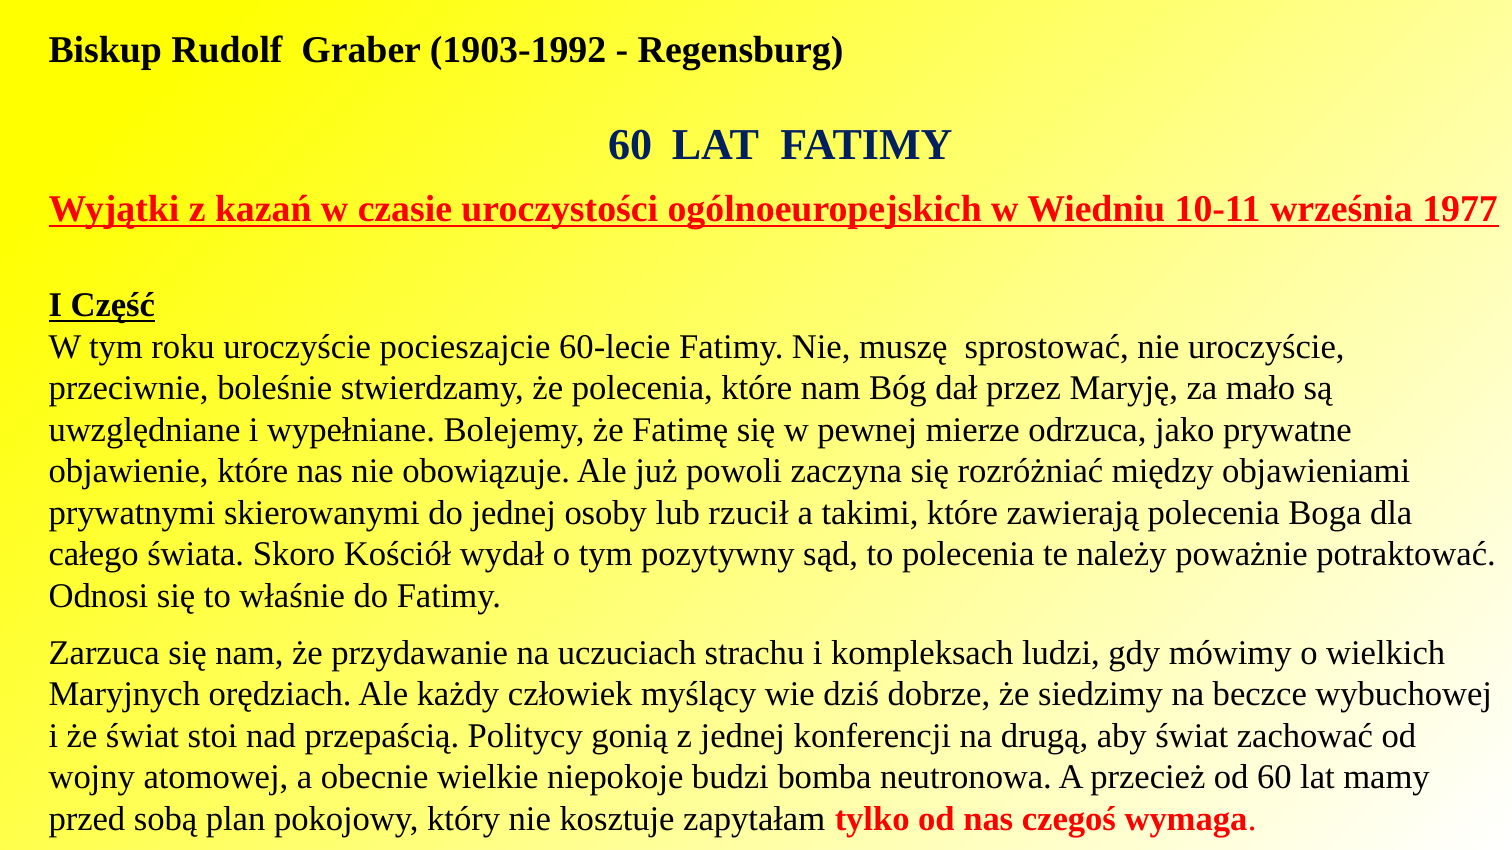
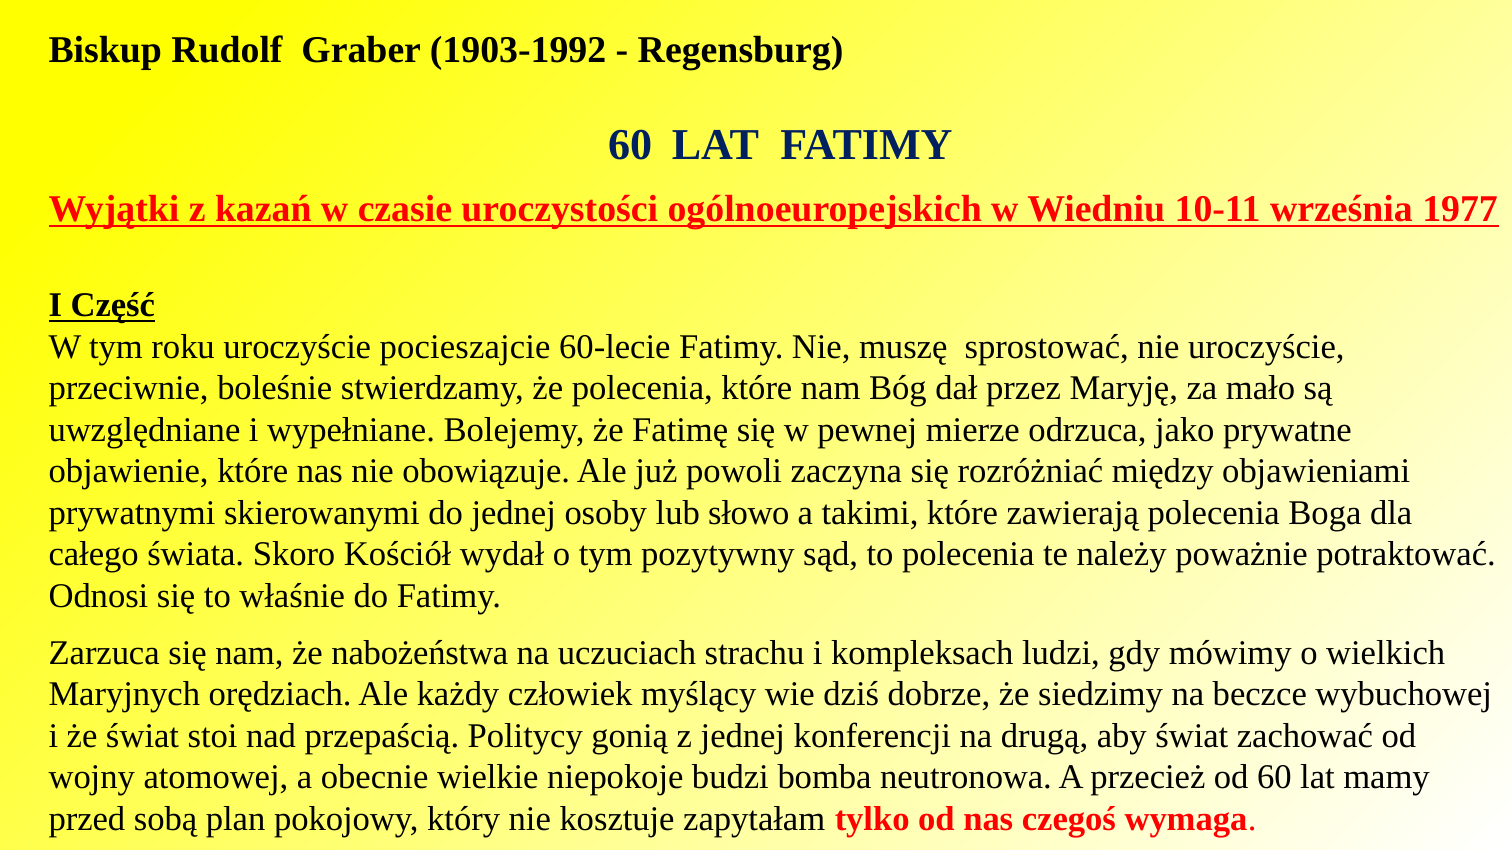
rzucił: rzucił -> słowo (749, 513)
przydawanie: przydawanie -> nabożeństwa (420, 653)
